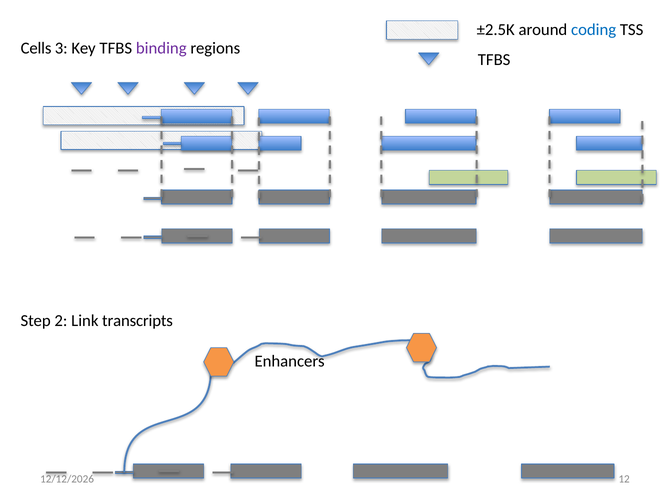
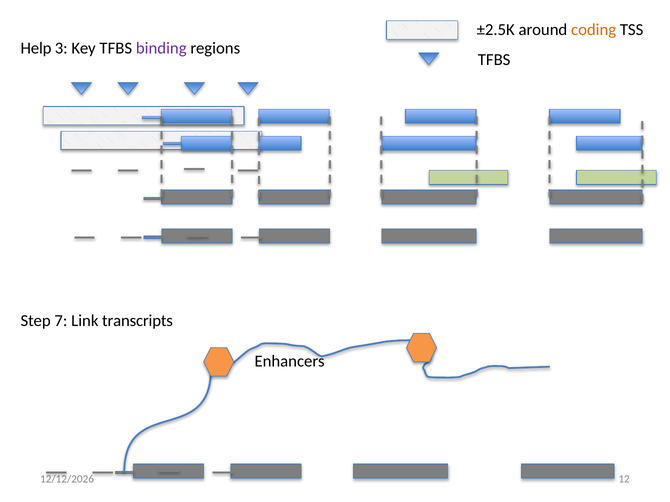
coding colour: blue -> orange (594, 30)
Cells: Cells -> Help (36, 48)
2: 2 -> 7 (61, 321)
